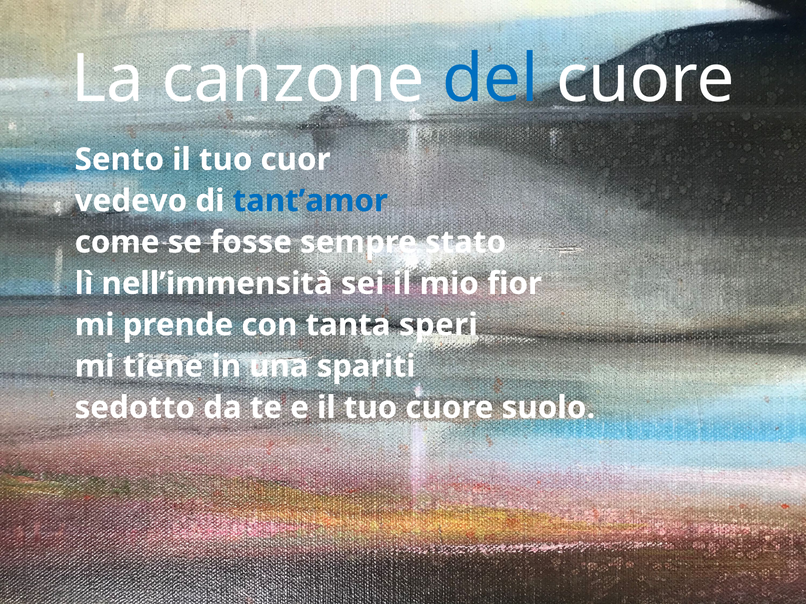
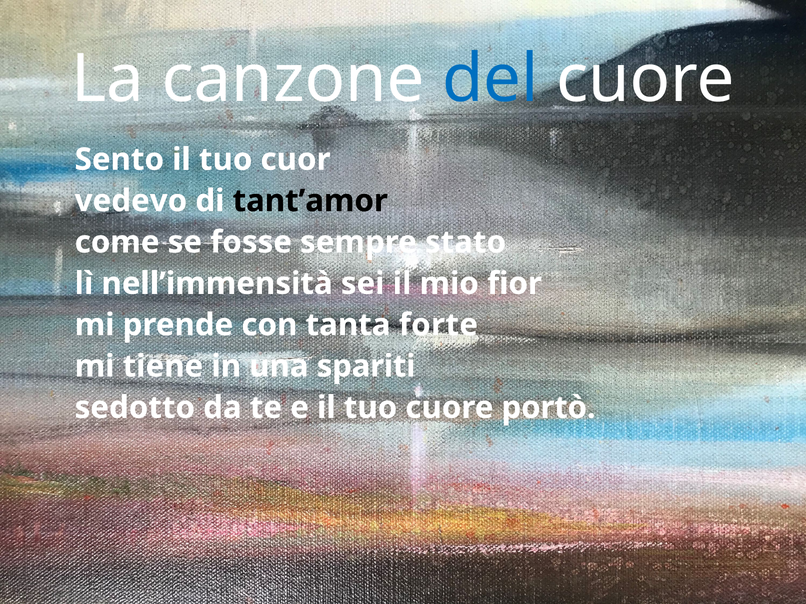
tant’amor colour: blue -> black (310, 201)
speri: speri -> forte (438, 325)
suolo: suolo -> portò (549, 408)
